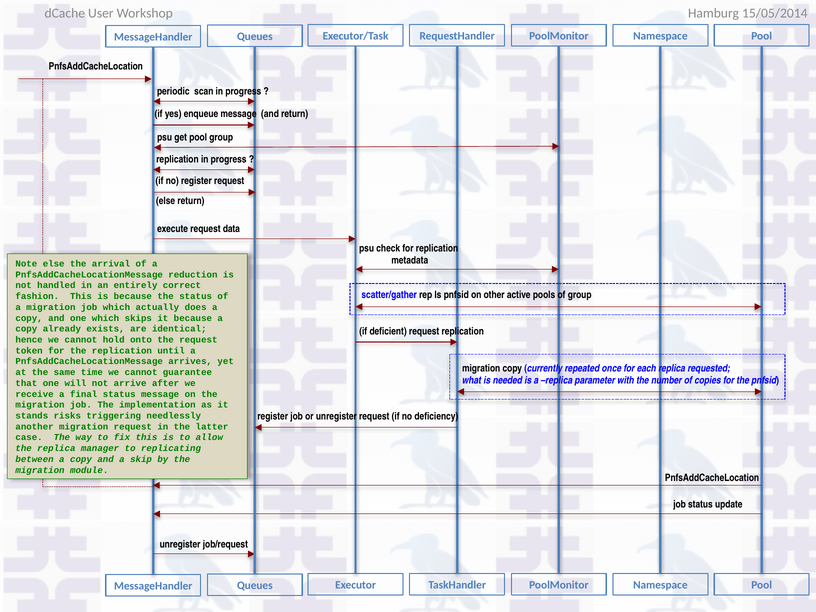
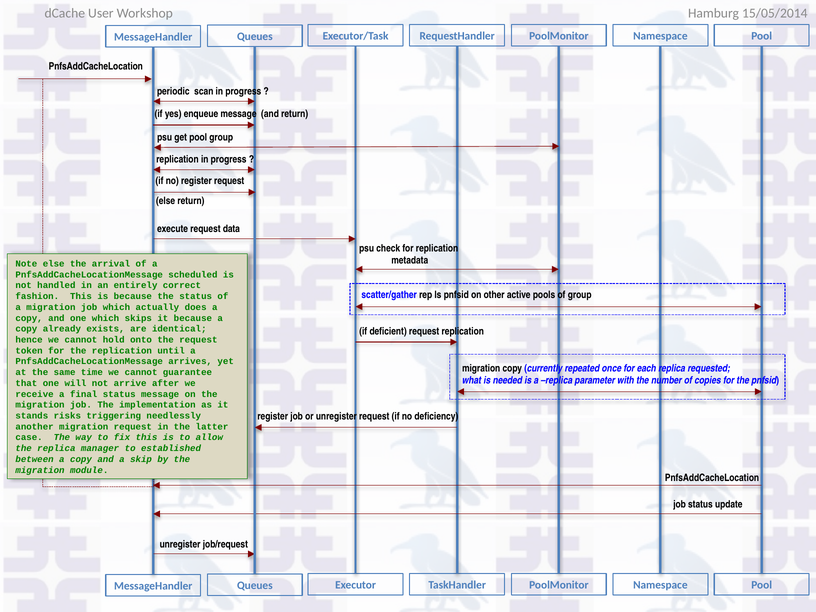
reduction: reduction -> scheduled (193, 275)
replicating: replicating -> established (171, 448)
